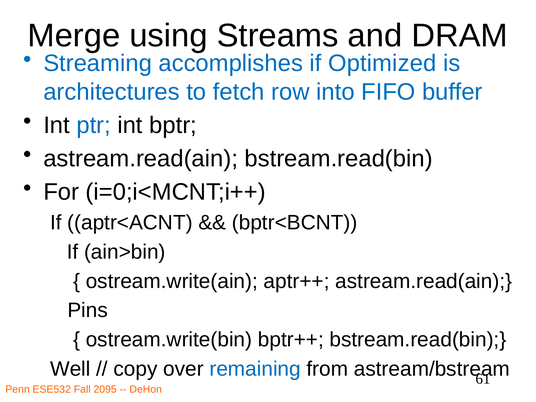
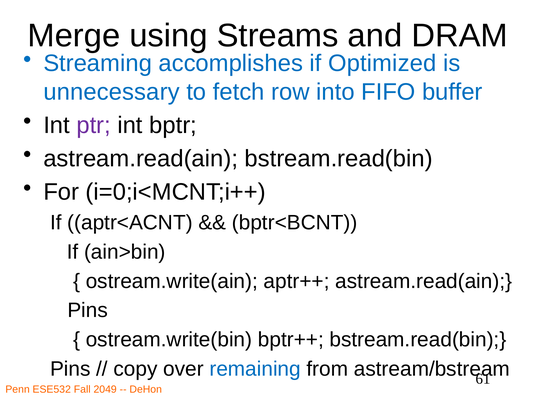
architectures: architectures -> unnecessary (112, 92)
ptr colour: blue -> purple (94, 125)
Well: Well -> Pins (70, 369)
2095: 2095 -> 2049 (105, 389)
